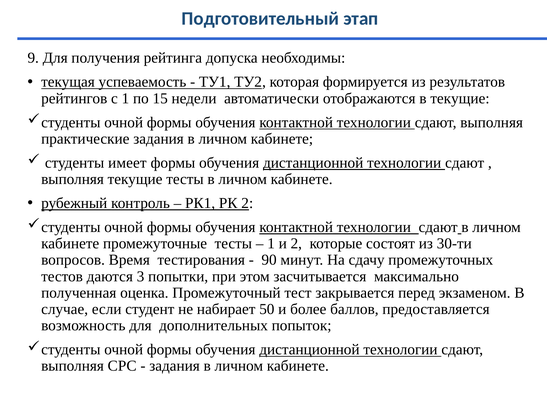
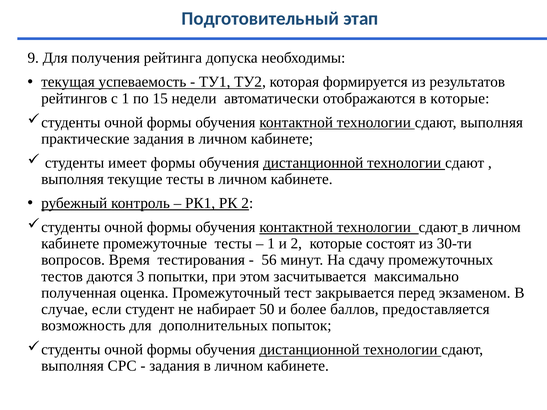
в текущие: текущие -> которые (460, 98)
90: 90 -> 56 (269, 260)
